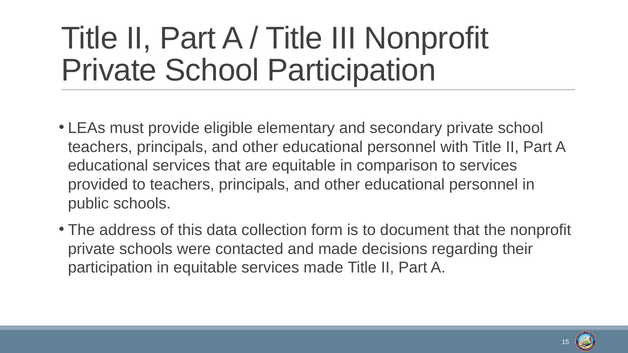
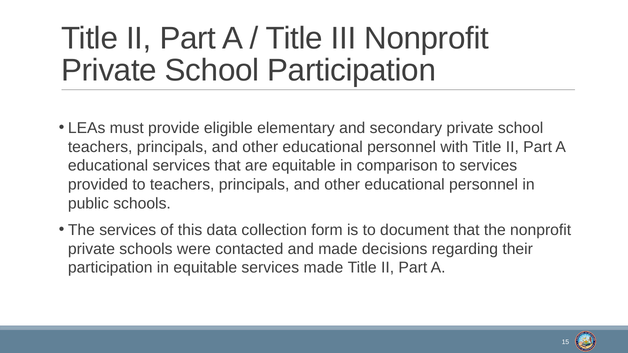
The address: address -> services (128, 230)
